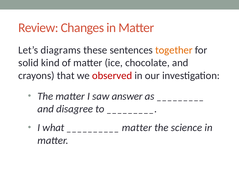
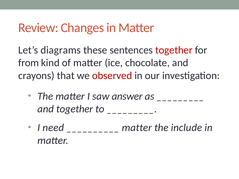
together colour: orange -> red (174, 50)
solid: solid -> from (29, 63)
and disagree: disagree -> together (75, 109)
what: what -> need (53, 128)
science: science -> include (186, 128)
